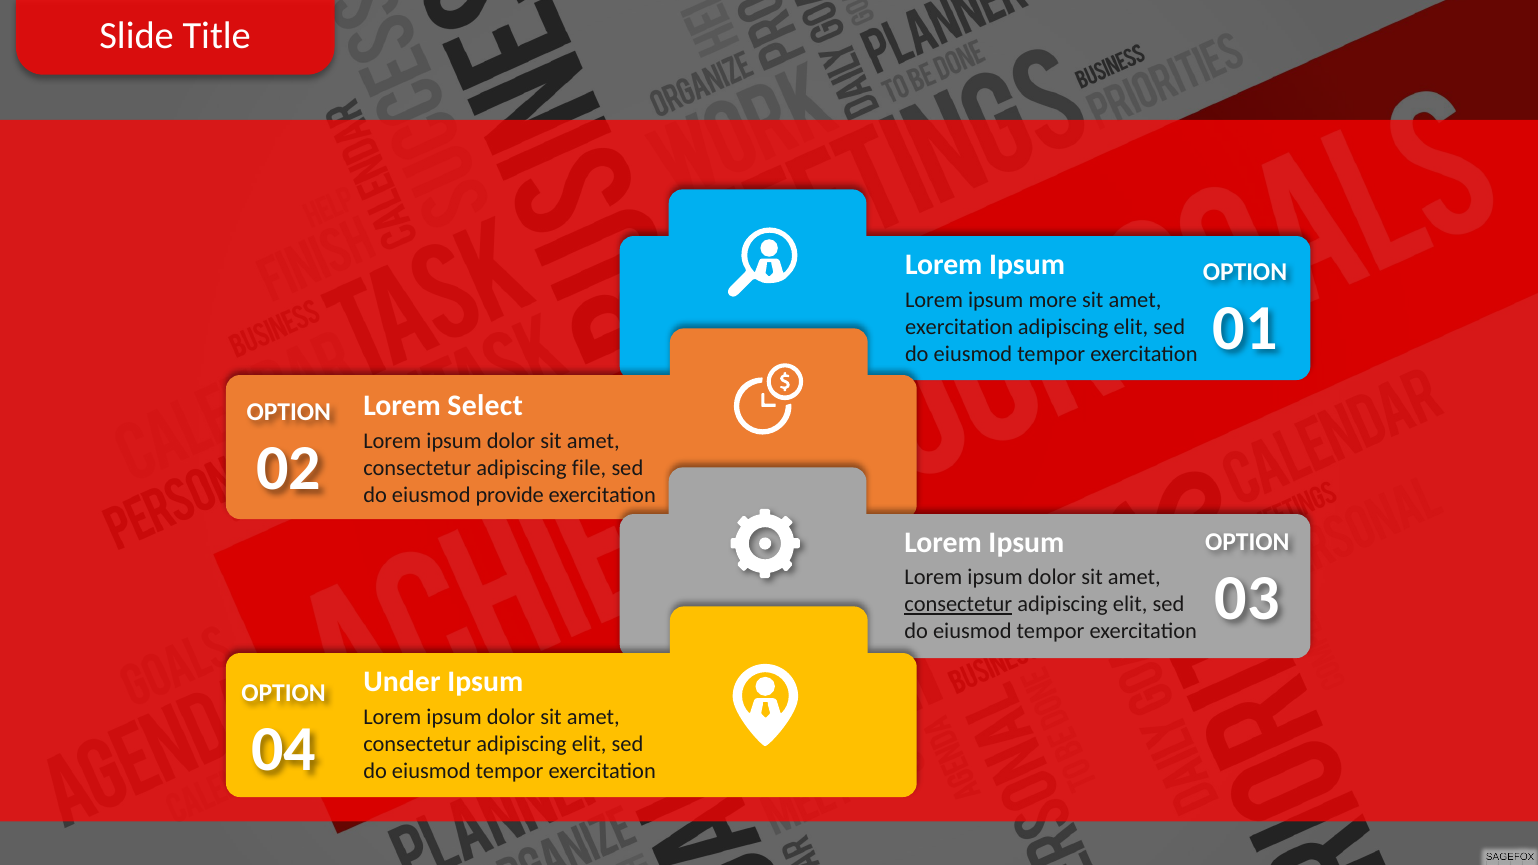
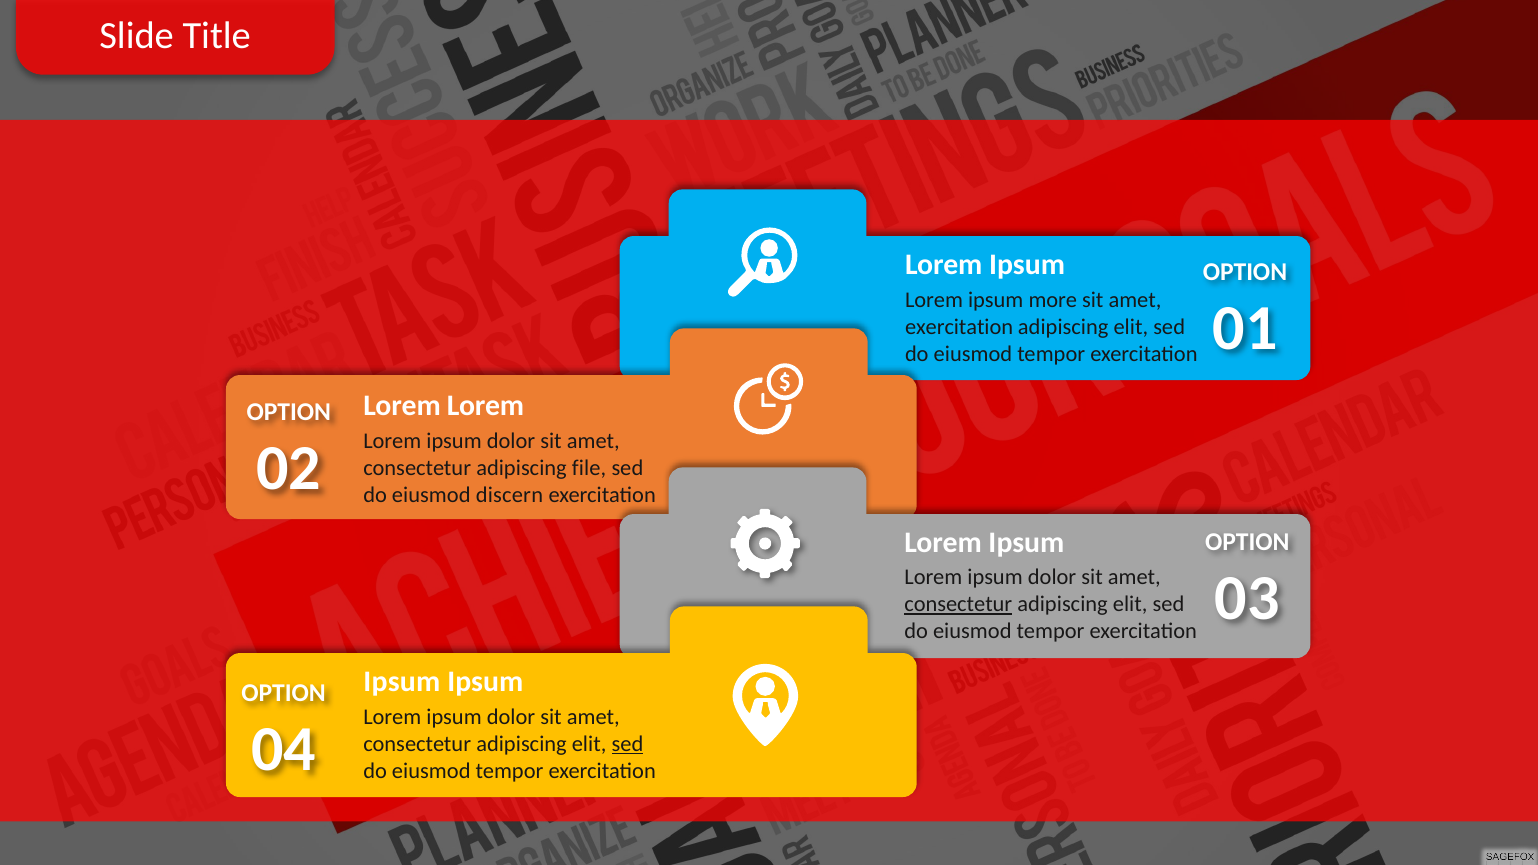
Select: Select -> Lorem (486, 406)
provide: provide -> discern (509, 495)
Under: Under -> Ipsum (402, 682)
sed underline: none -> present (627, 744)
